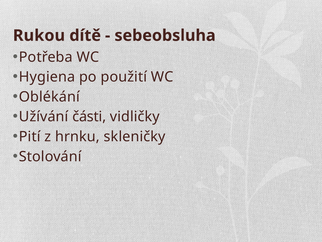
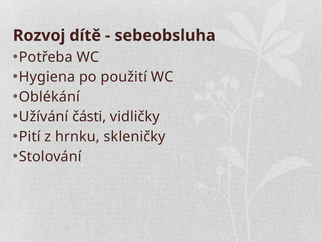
Rukou: Rukou -> Rozvoj (39, 35)
